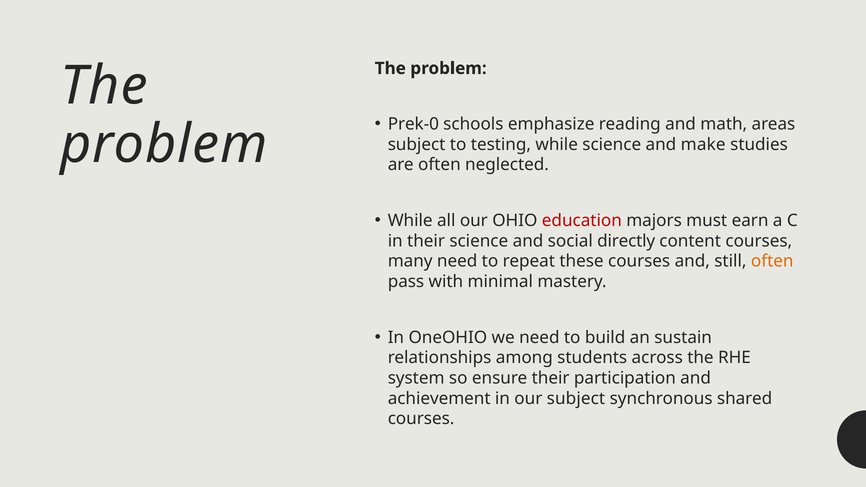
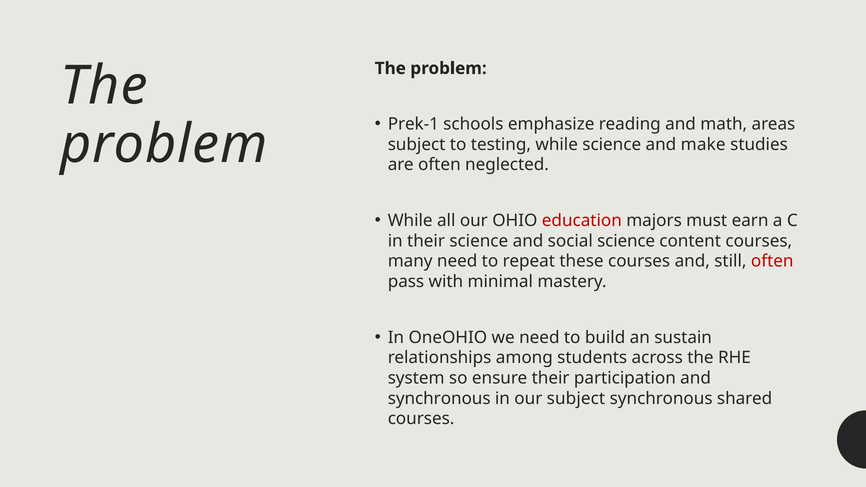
Prek-0: Prek-0 -> Prek-1 (413, 124)
social directly: directly -> science (626, 241)
often colour: orange -> red (772, 261)
achievement: achievement -> synchronous (439, 398)
